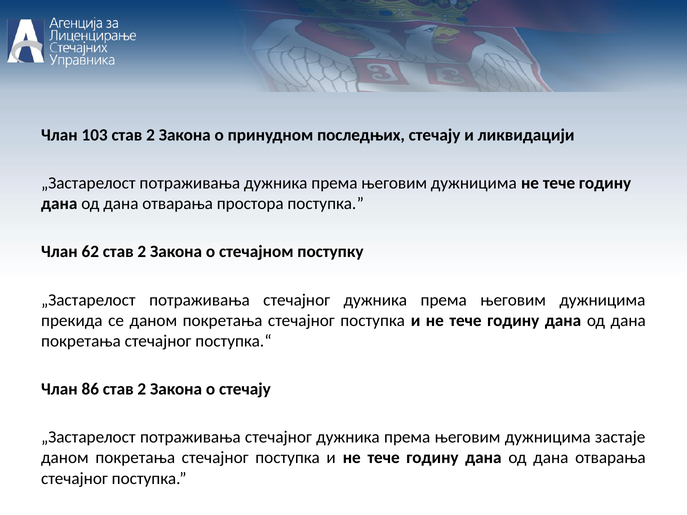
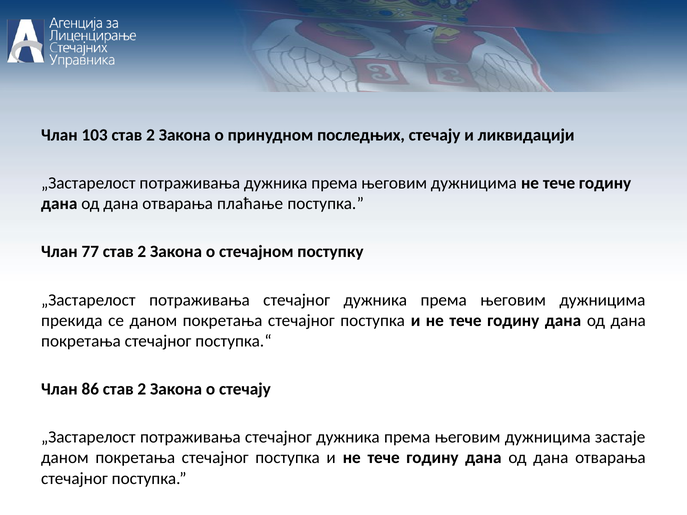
простора: простора -> плаћање (250, 204)
62: 62 -> 77 (90, 252)
